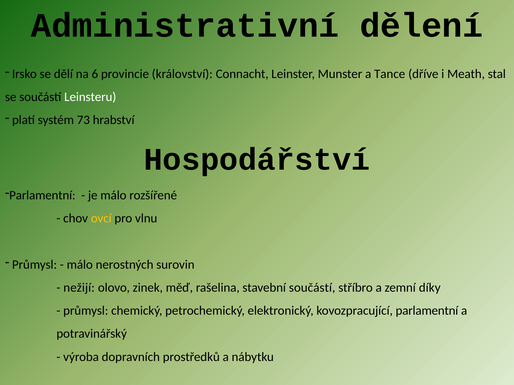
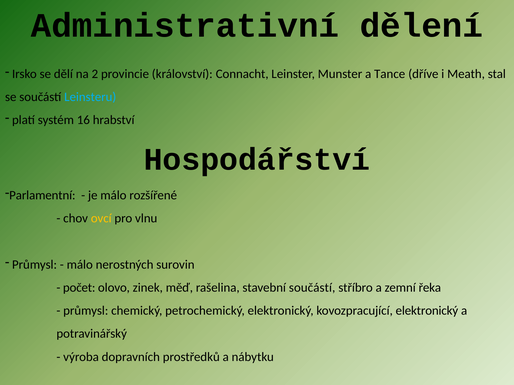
6: 6 -> 2 (95, 74)
Leinsteru colour: white -> light blue (90, 97)
73: 73 -> 16 (83, 120)
nežijí: nežijí -> počet (79, 288)
díky: díky -> řeka (430, 288)
kovozpracující parlamentní: parlamentní -> elektronický (427, 311)
